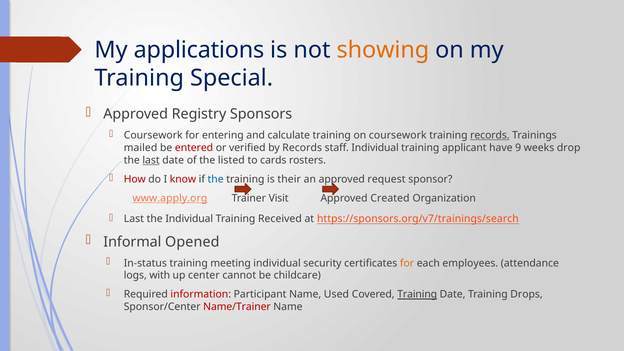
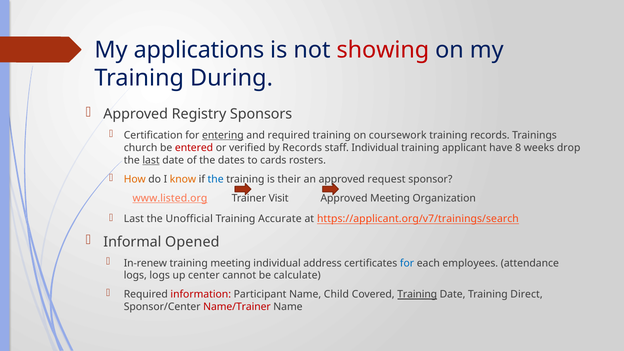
showing colour: orange -> red (383, 50)
Special: Special -> During (232, 78)
Coursework: Coursework -> Certification (153, 135)
entering underline: none -> present (223, 135)
and calculate: calculate -> required (289, 135)
records underline: present -> none (490, 135)
mailed: mailed -> church (141, 148)
9: 9 -> 8 (518, 148)
listed: listed -> dates (231, 160)
How colour: red -> orange (135, 179)
know colour: red -> orange (183, 179)
www.apply.org: www.apply.org -> www.listed.org (170, 198)
Approved Created: Created -> Meeting (390, 198)
the Individual: Individual -> Unofficial (189, 219)
Received: Received -> Accurate (280, 219)
https://sponsors.org/v7/trainings/search: https://sponsors.org/v7/trainings/search -> https://applicant.org/v7/trainings/search (418, 219)
In-status: In-status -> In-renew (145, 263)
security: security -> address (322, 263)
for colour: orange -> blue (407, 263)
logs with: with -> logs (160, 276)
childcare: childcare -> calculate (297, 276)
Used: Used -> Child (336, 295)
Drops: Drops -> Direct (527, 295)
